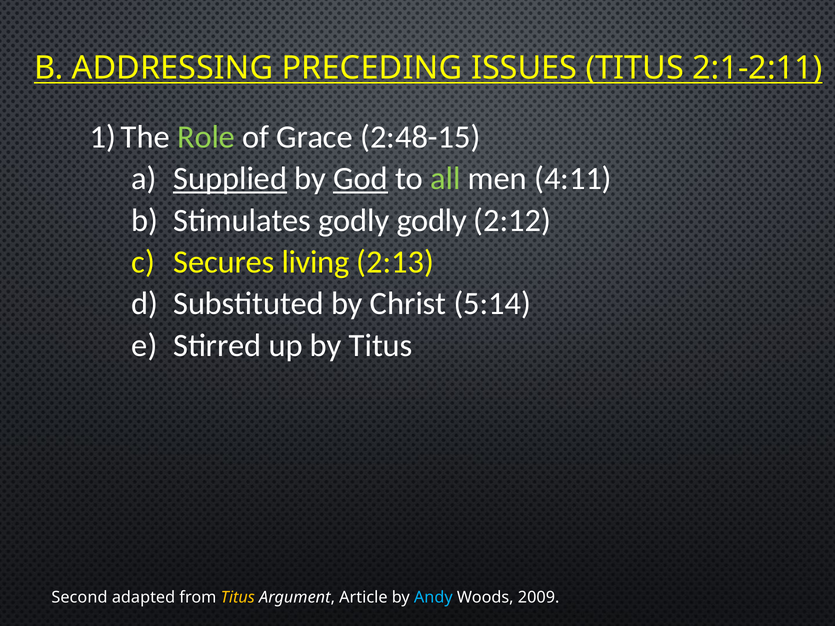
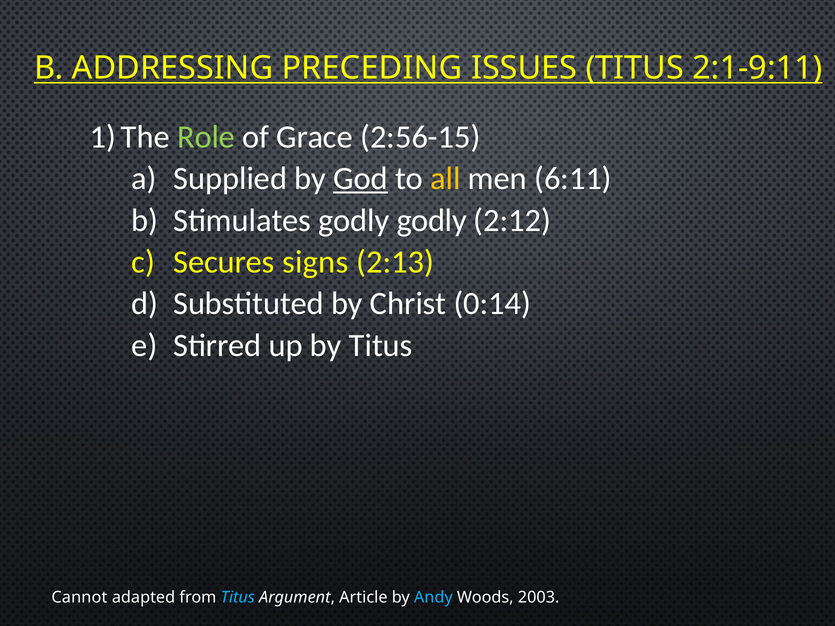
2:1-2:11: 2:1-2:11 -> 2:1-9:11 (757, 68)
2:48-15: 2:48-15 -> 2:56-15 (420, 137)
Supplied underline: present -> none (230, 179)
all colour: light green -> yellow (445, 179)
4:11: 4:11 -> 6:11 (573, 179)
living: living -> signs (315, 262)
5:14: 5:14 -> 0:14 (492, 304)
Second: Second -> Cannot (79, 597)
Titus colour: yellow -> light blue (238, 597)
2009: 2009 -> 2003 (539, 597)
